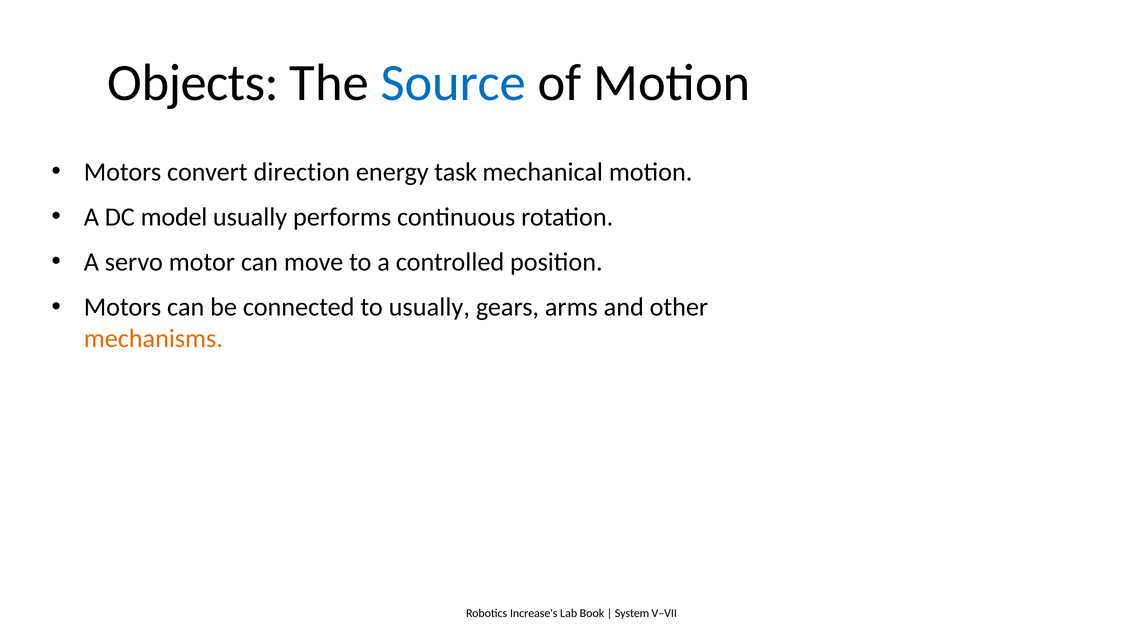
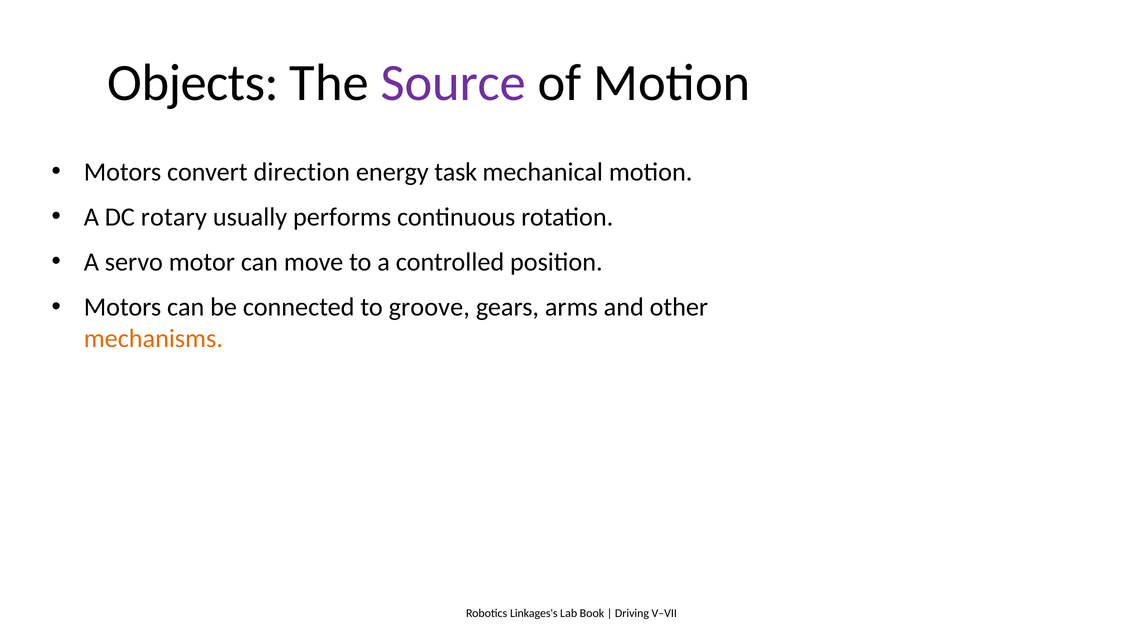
Source colour: blue -> purple (453, 83)
model: model -> rotary (174, 217)
to usually: usually -> groove (429, 308)
Increase's: Increase's -> Linkages's (534, 614)
System: System -> Driving (632, 614)
